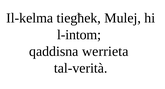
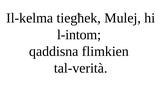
werrieta: werrieta -> flimkien (105, 51)
